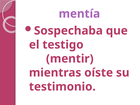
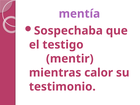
oíste: oíste -> calor (99, 73)
